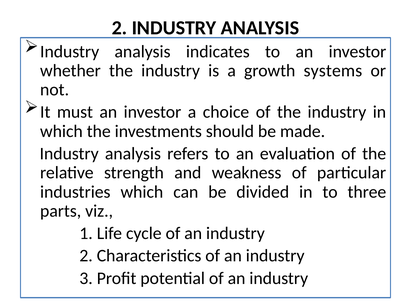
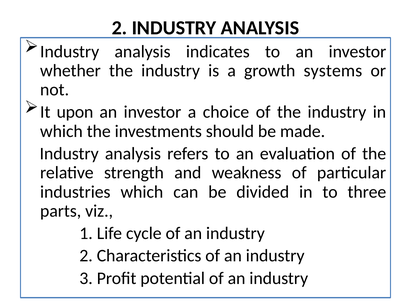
must: must -> upon (75, 112)
